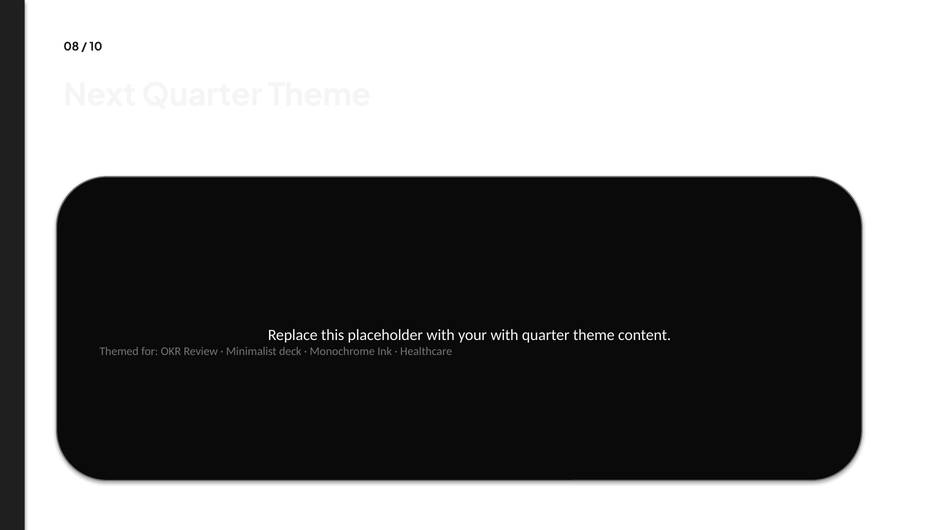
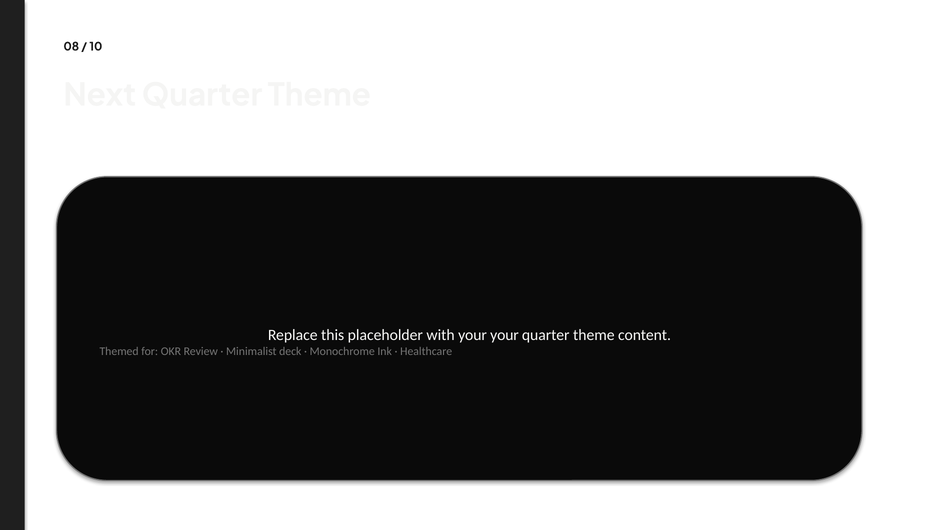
your with: with -> your (505, 335)
